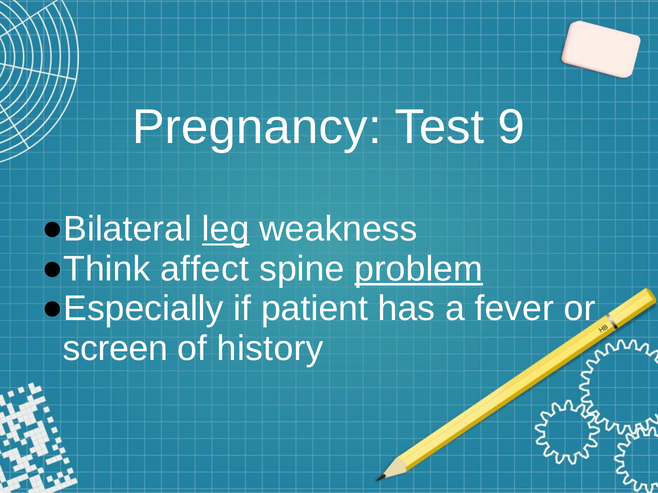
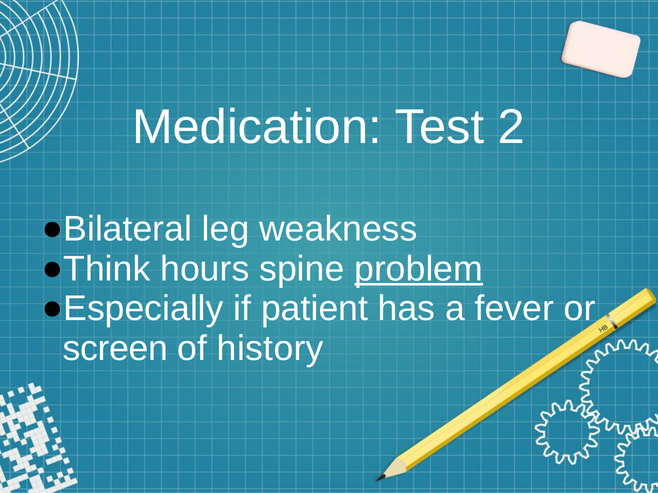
Pregnancy: Pregnancy -> Medication (257, 127)
9: 9 -> 2 (511, 127)
leg underline: present -> none (226, 229)
affect: affect -> hours (205, 269)
